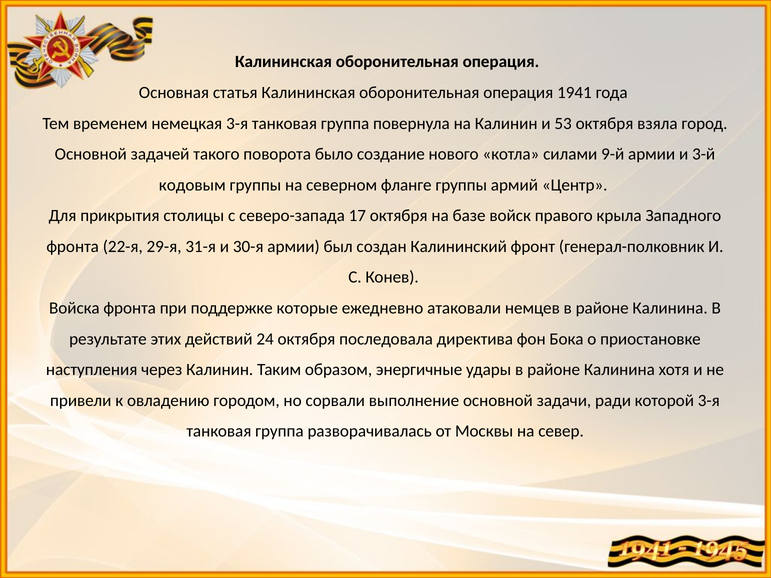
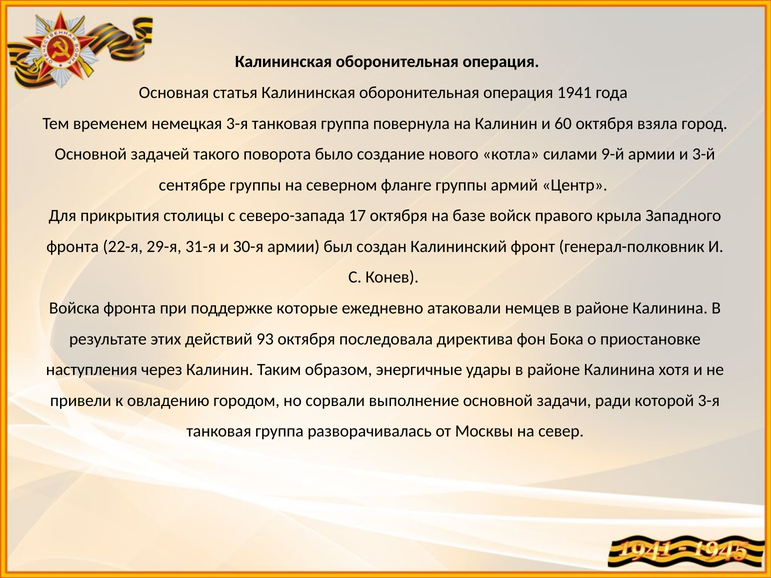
53: 53 -> 60 (563, 123)
кодовым: кодовым -> сентябре (192, 185)
24: 24 -> 93 (265, 339)
